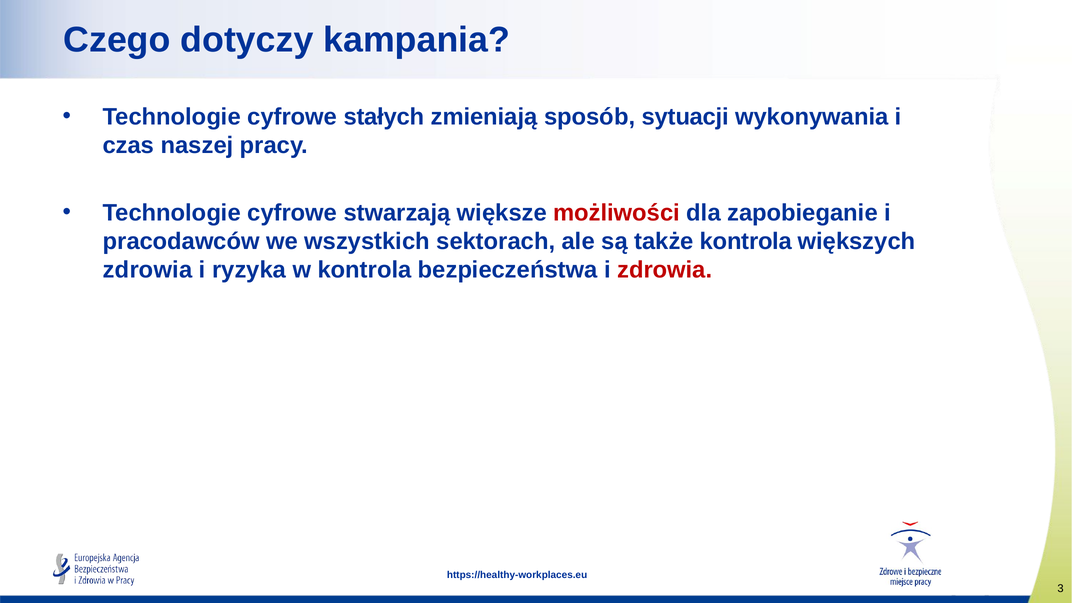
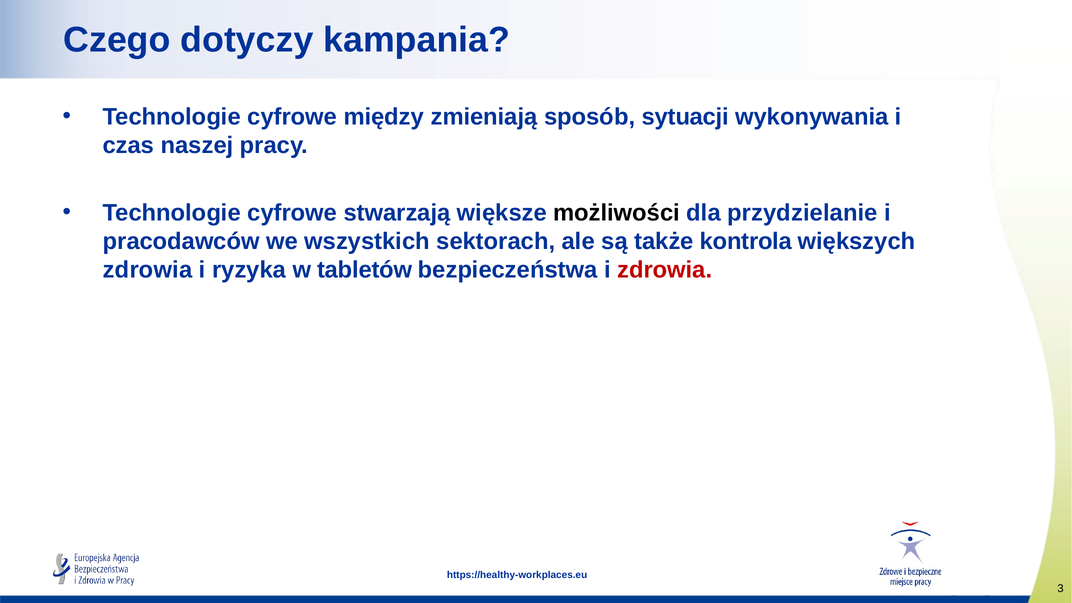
stałych: stałych -> między (384, 117)
możliwości colour: red -> black (617, 213)
zapobieganie: zapobieganie -> przydzielanie (802, 213)
w kontrola: kontrola -> tabletów (365, 270)
